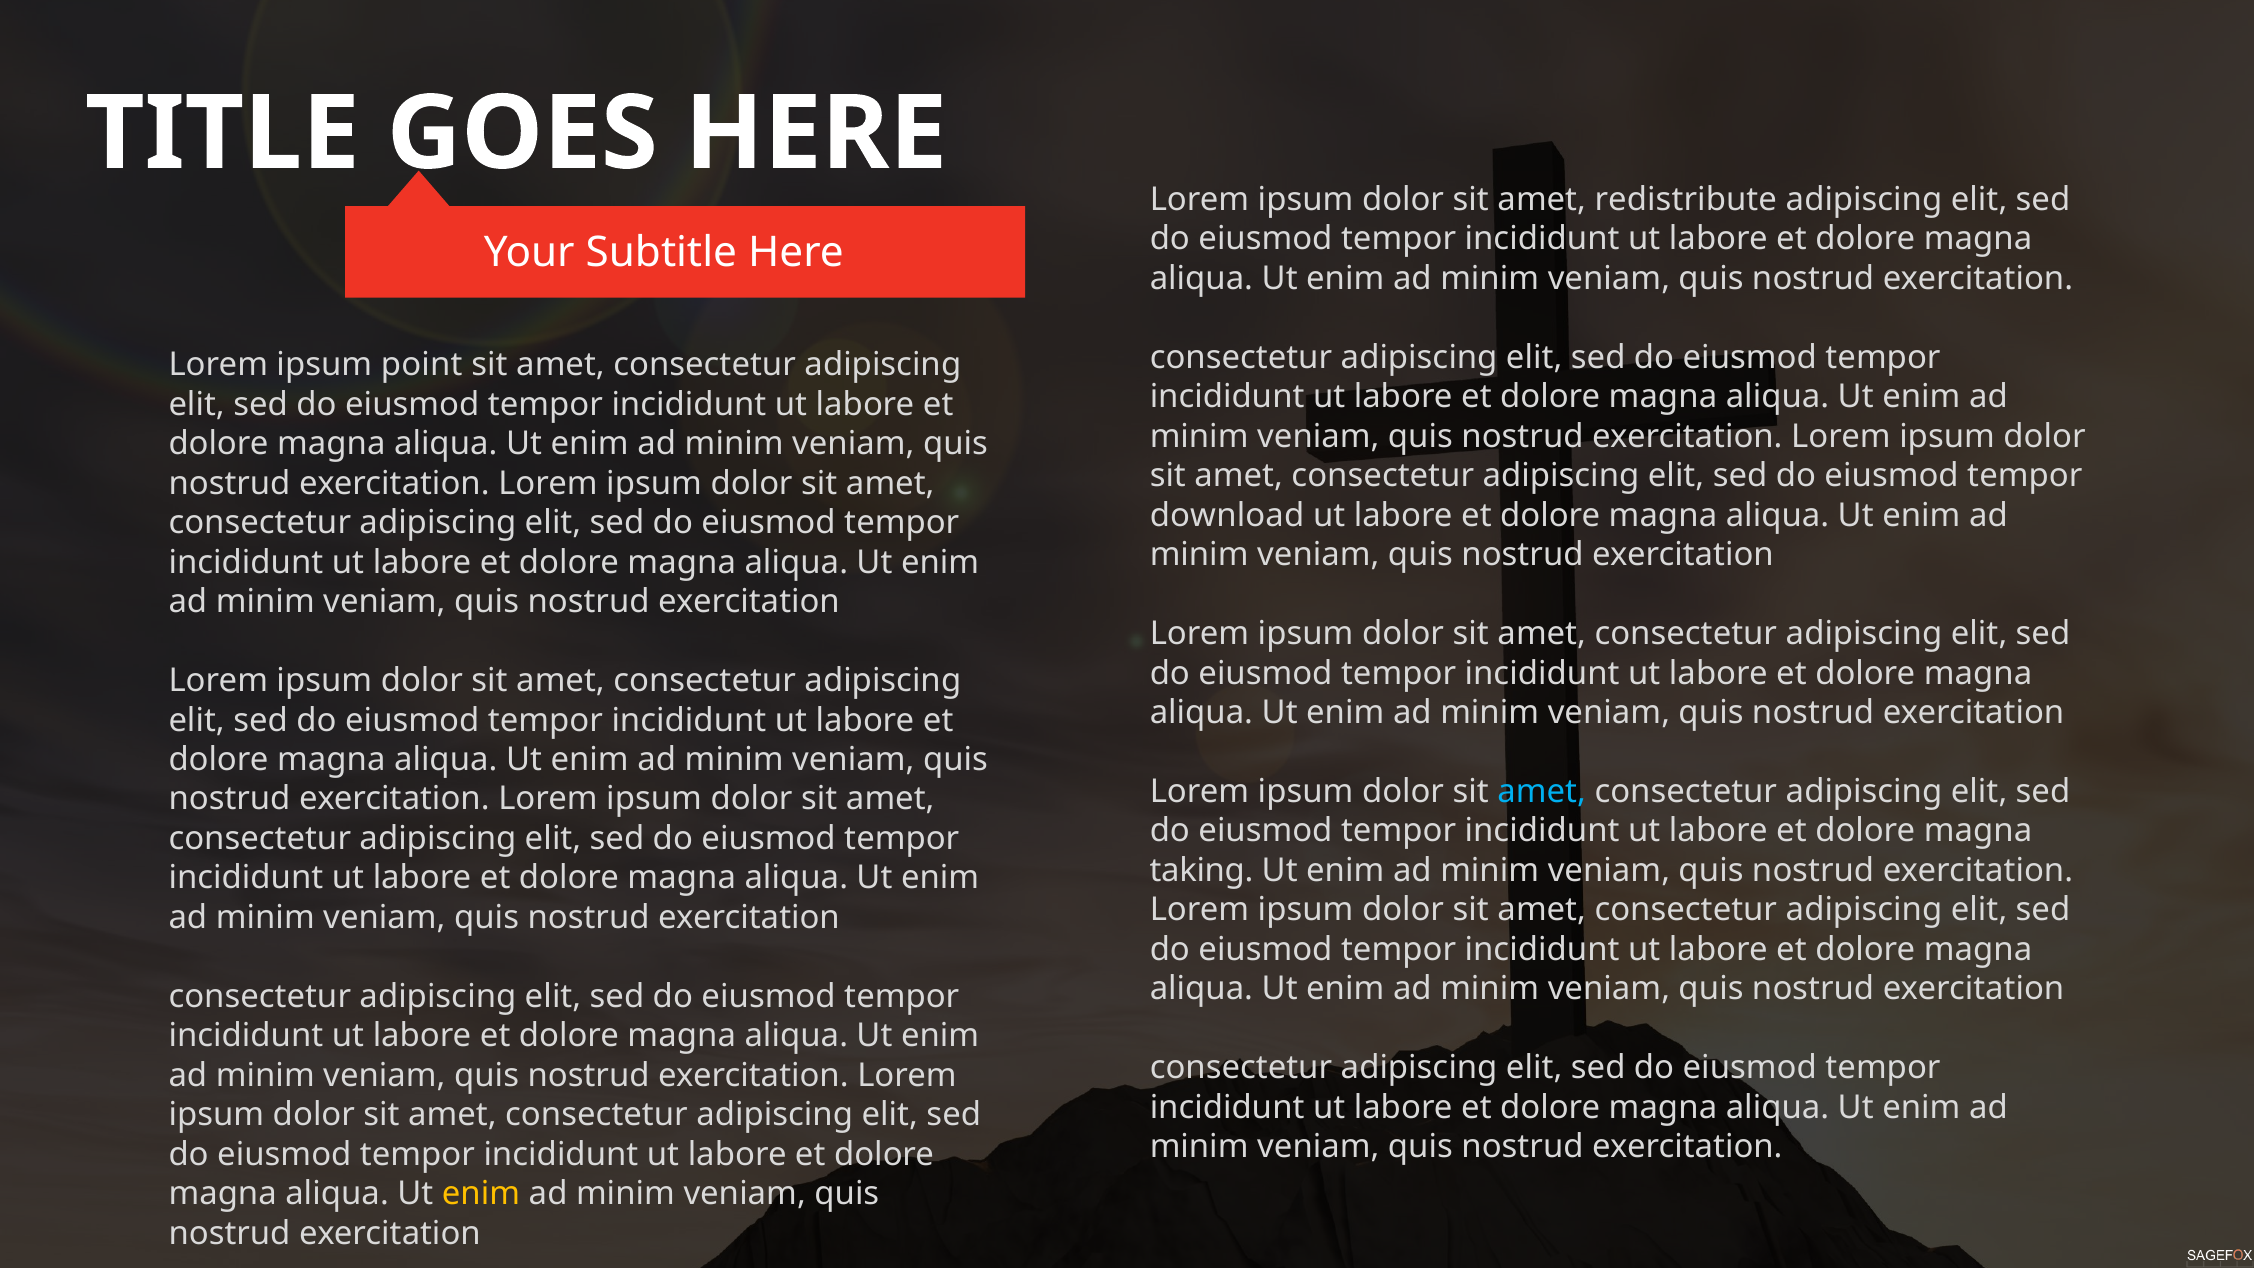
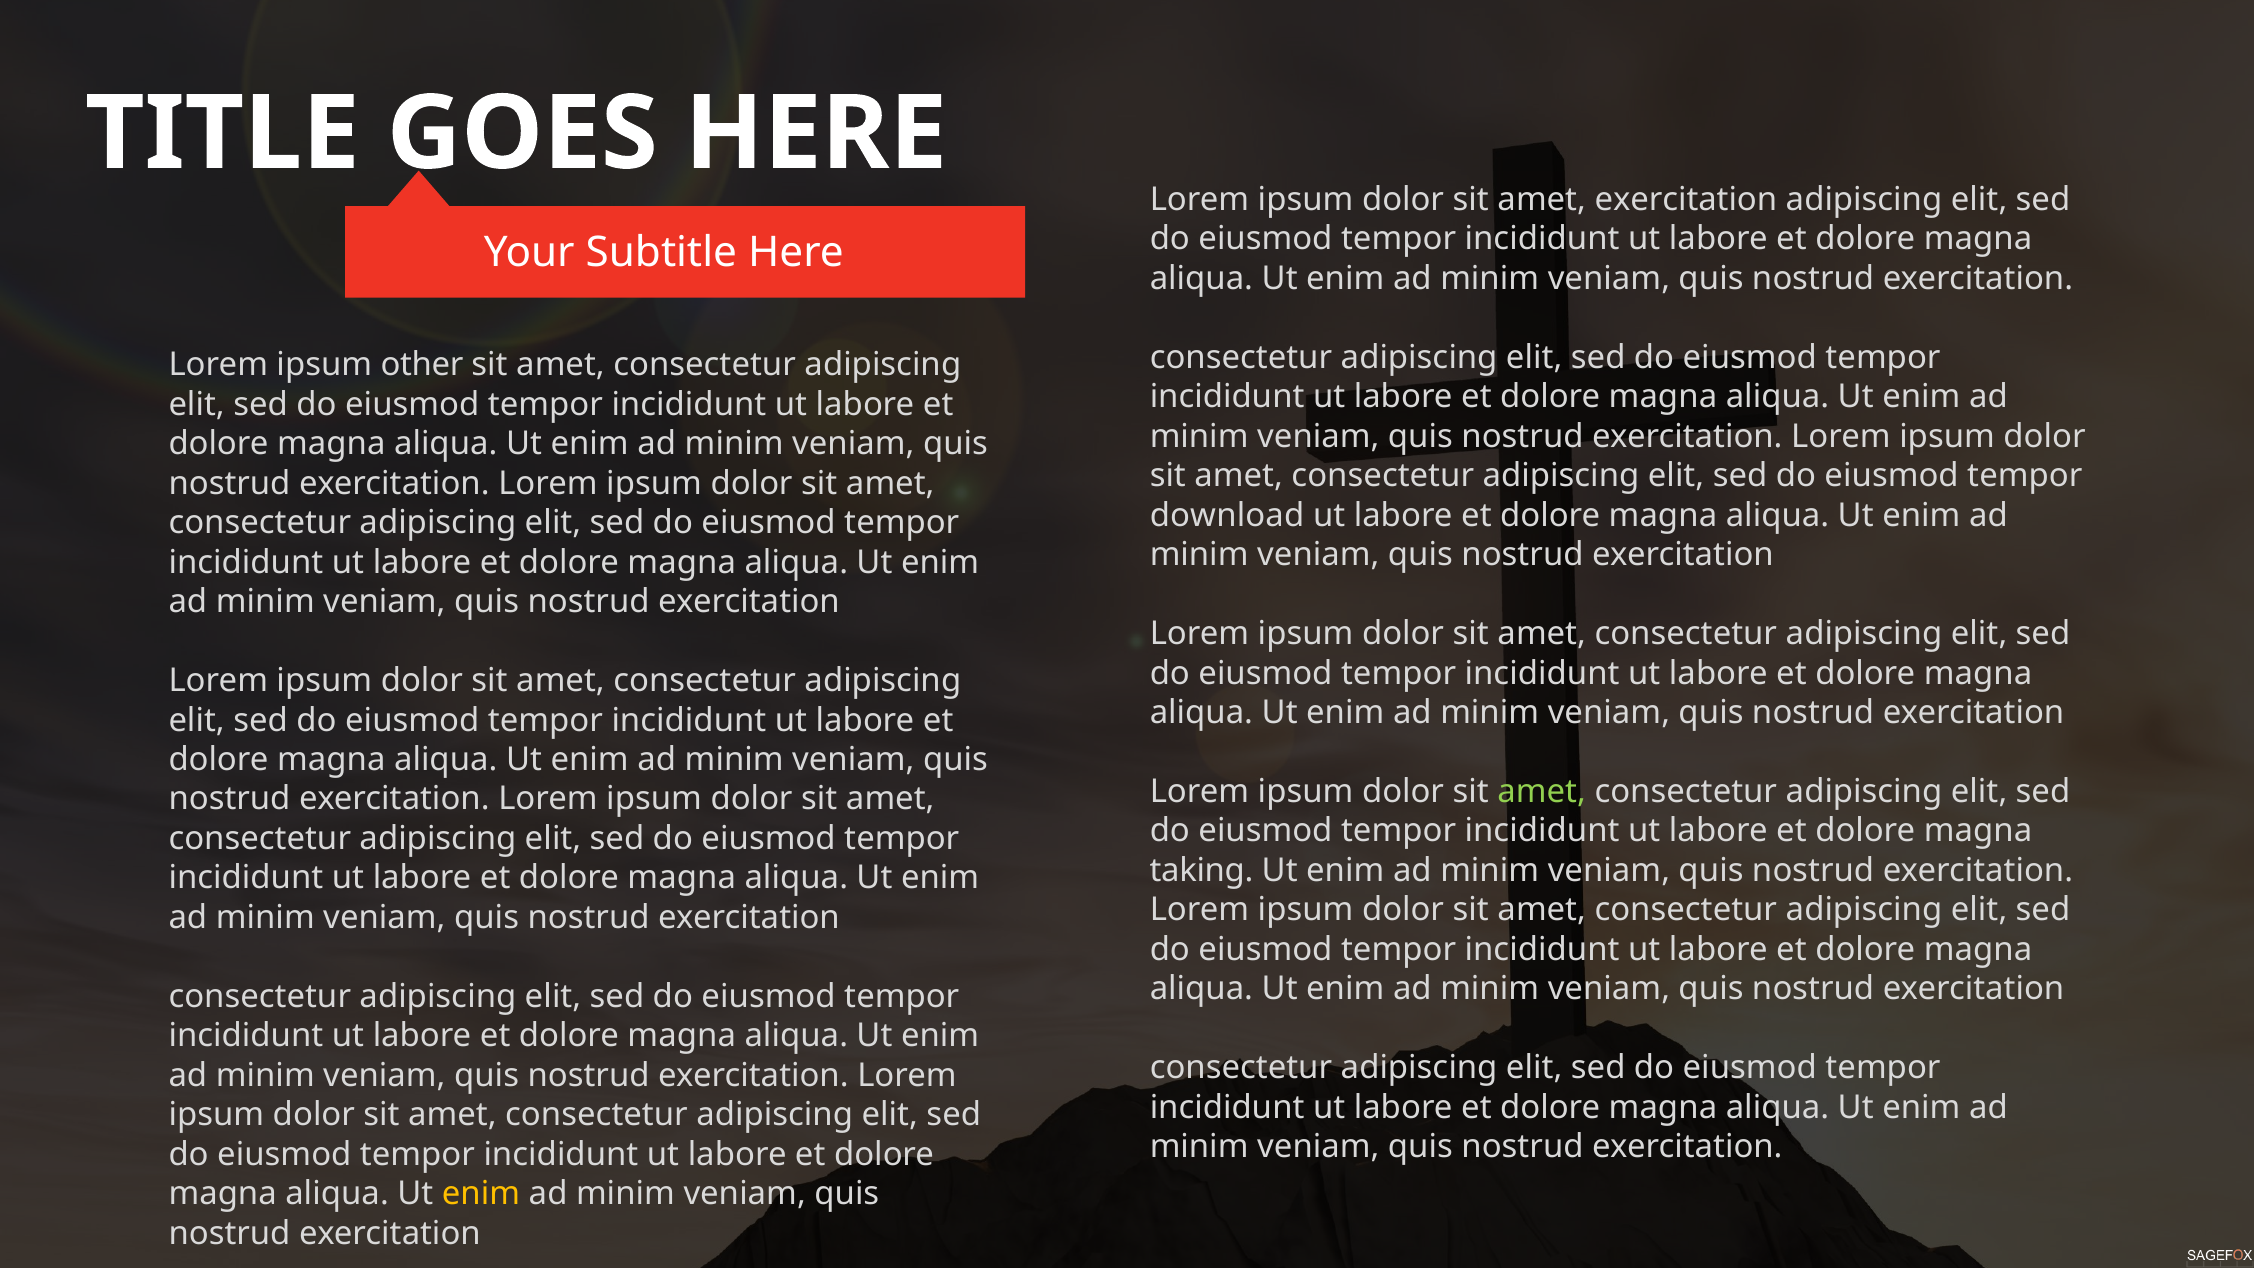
amet redistribute: redistribute -> exercitation (1686, 200)
point: point -> other (422, 365)
amet colour: light blue -> light green (1542, 792)
